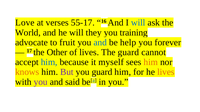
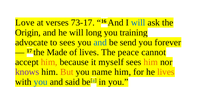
55-17: 55-17 -> 73-17 (83, 23)
World: World -> Origin (28, 33)
they: they -> long (94, 33)
to fruit: fruit -> sees (67, 43)
help: help -> send (128, 43)
Other: Other -> Made (57, 52)
The guard: guard -> peace (128, 52)
him colour: blue -> orange (49, 62)
knows colour: orange -> purple (27, 72)
But colour: purple -> orange (67, 72)
you guard: guard -> name (102, 72)
you colour: purple -> blue (41, 82)
